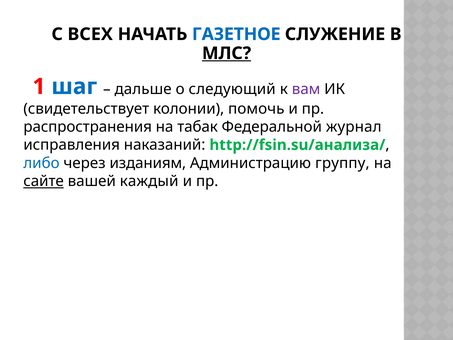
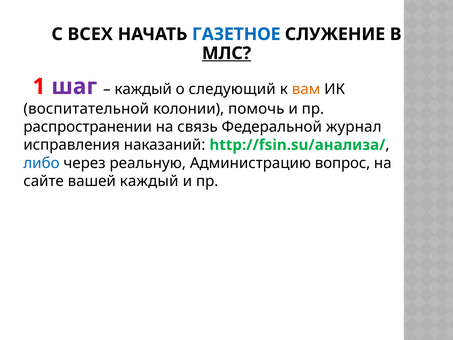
шаг colour: blue -> purple (74, 86)
дальше: дальше -> каждый (143, 89)
вам colour: purple -> orange (306, 89)
свидетельствует: свидетельствует -> воспитательной (86, 109)
распространения: распространения -> распространении (88, 127)
табак: табак -> связь (197, 127)
изданиям: изданиям -> реальную (148, 163)
группу: группу -> вопрос (343, 163)
сайте underline: present -> none (44, 181)
